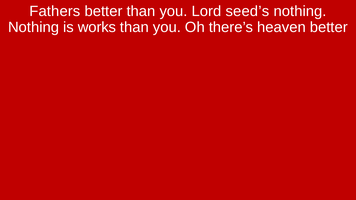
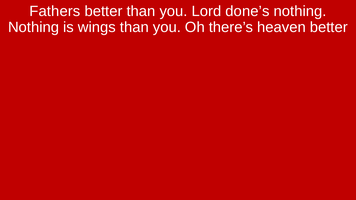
seed’s: seed’s -> done’s (247, 11)
works: works -> wings (97, 27)
